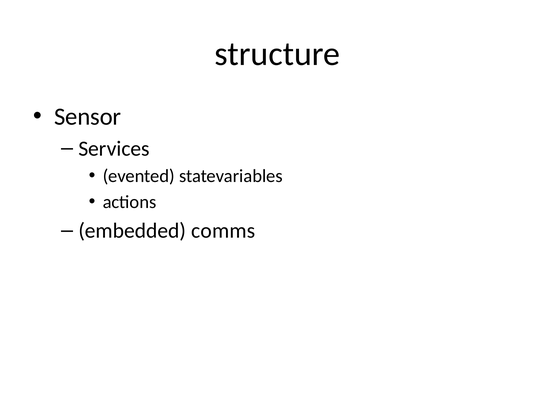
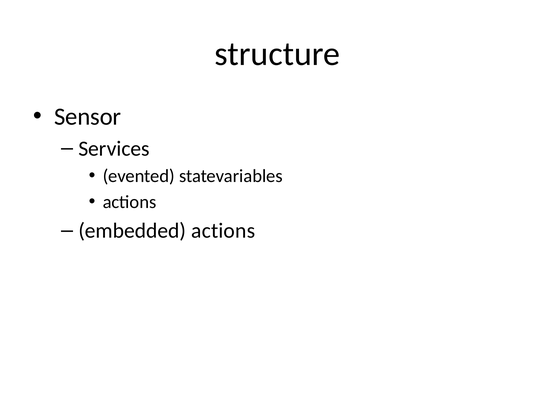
embedded comms: comms -> actions (223, 230)
